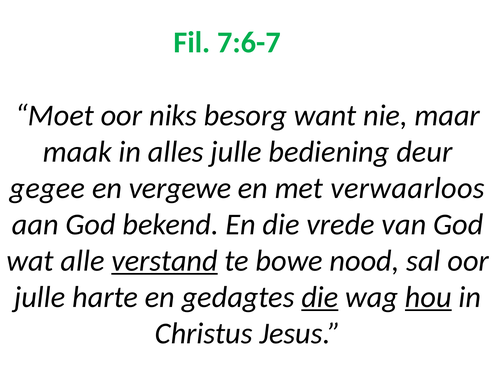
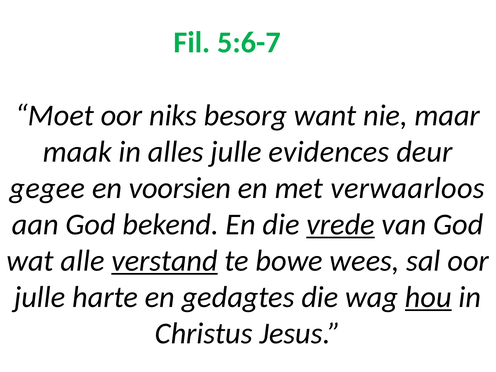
7:6-7: 7:6-7 -> 5:6-7 (249, 43)
bediening: bediening -> evidences (329, 152)
vergewe: vergewe -> voorsien (180, 188)
vrede underline: none -> present (341, 224)
nood: nood -> wees (365, 261)
die underline: present -> none (320, 297)
